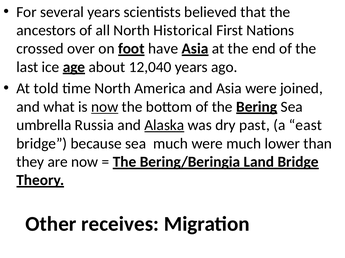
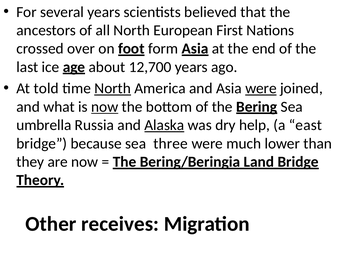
Historical: Historical -> European (183, 30)
have: have -> form (163, 49)
12,040: 12,040 -> 12,700 (150, 67)
North underline: none -> present (113, 89)
were underline: none -> present (261, 89)
past: past -> help (255, 125)
sea much: much -> three (170, 144)
